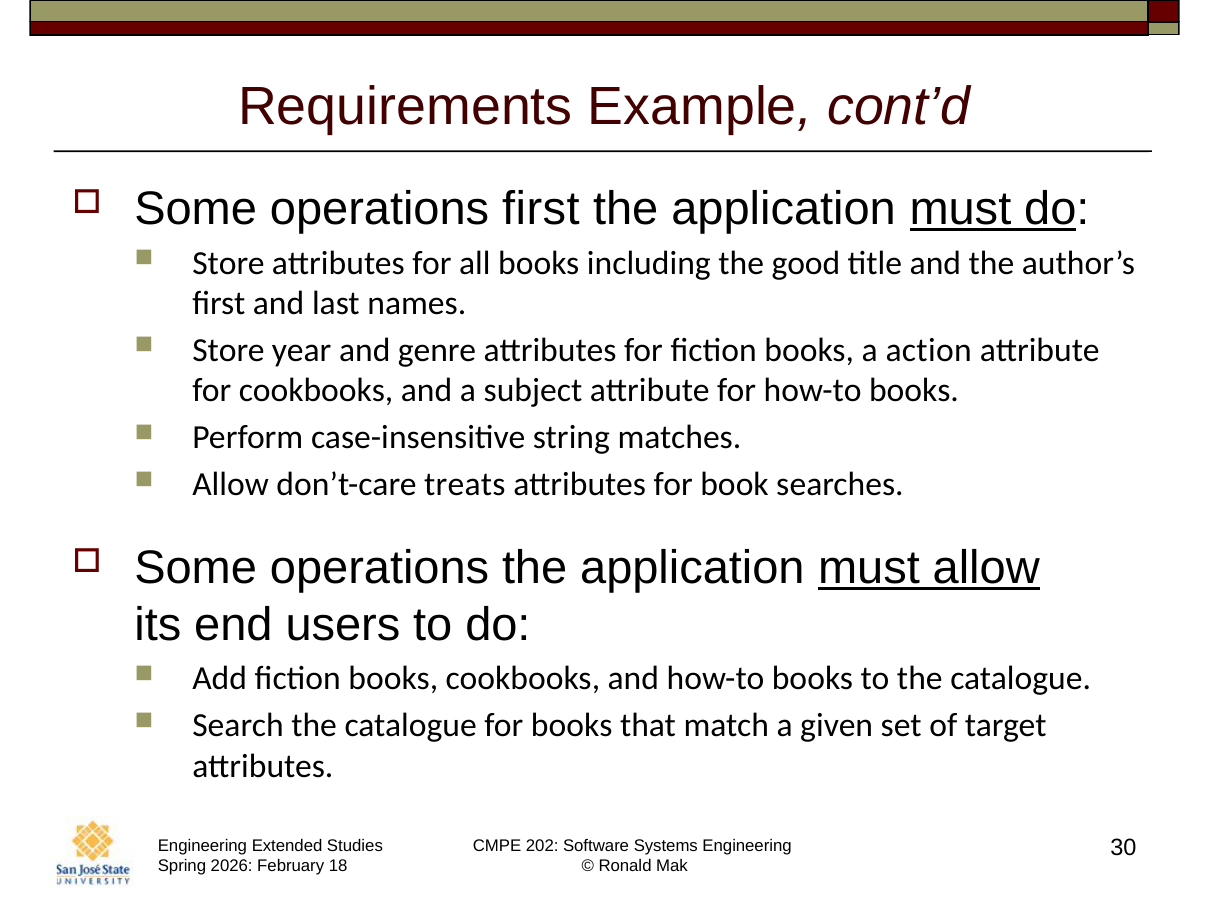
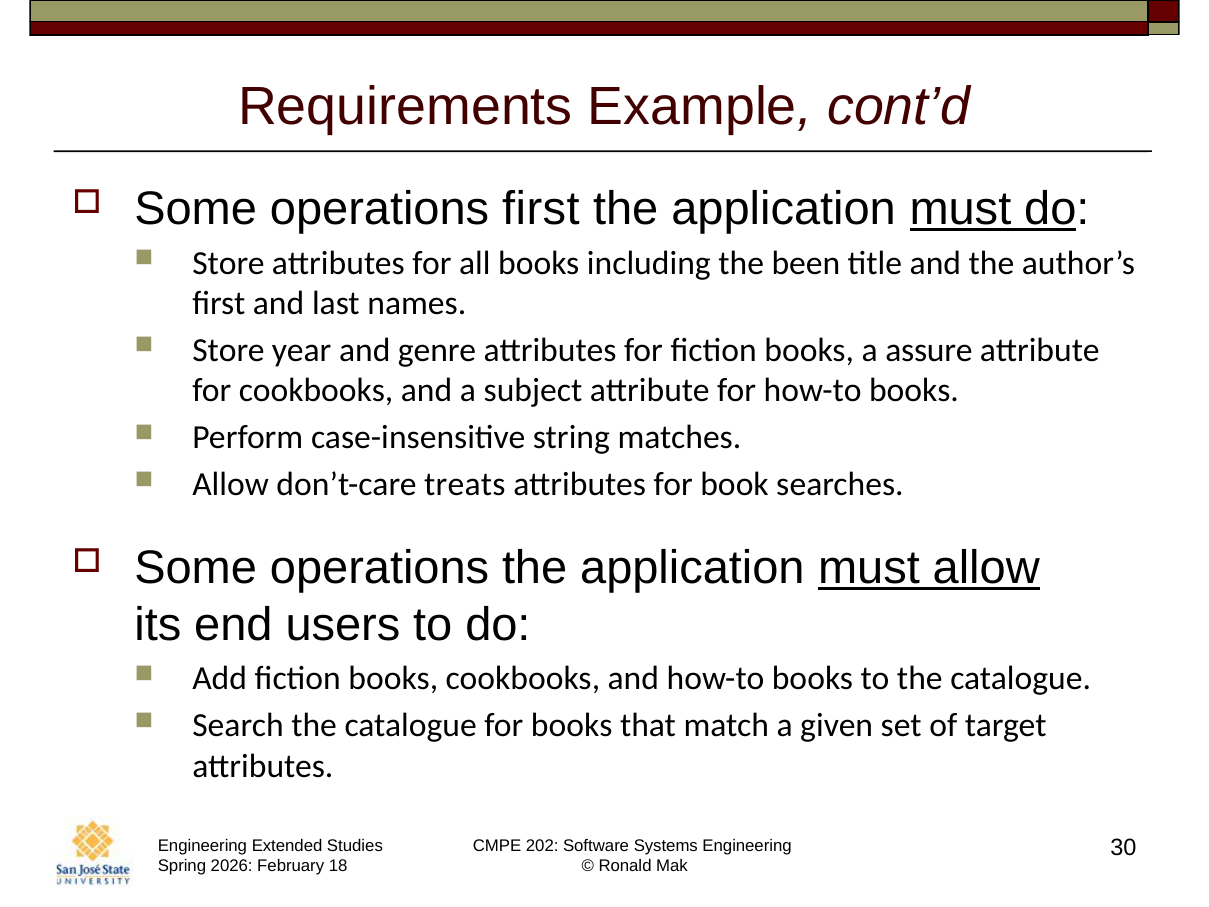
good: good -> been (806, 263)
action: action -> assure (929, 350)
